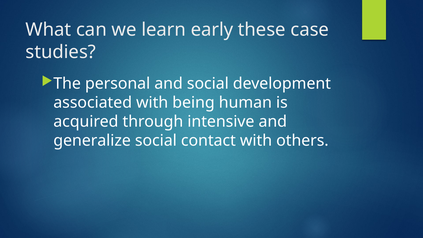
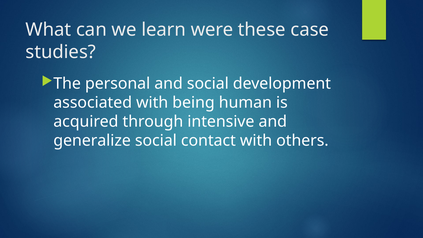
early: early -> were (212, 30)
